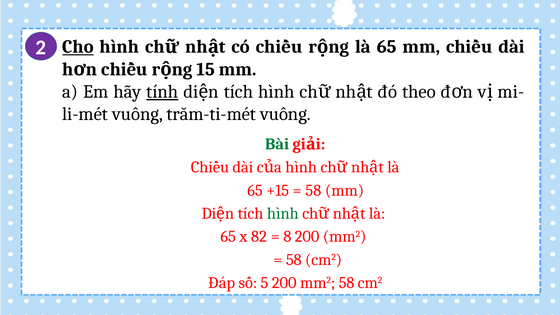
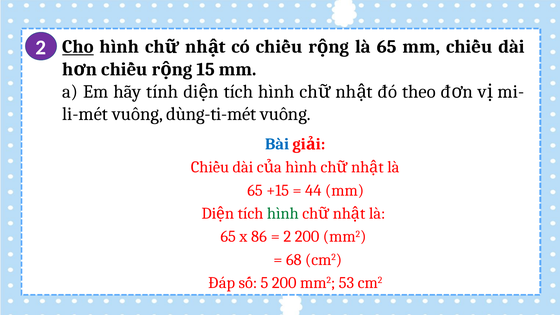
tính underline: present -> none (162, 92)
trăm-ti-mét: trăm-ti-mét -> dùng-ti-mét (211, 114)
Bài colour: green -> blue (277, 144)
58: 58 -> 44 (313, 190)
82: 82 -> 86 (259, 237)
8: 8 -> 2 (287, 237)
58: 58 -> 68 (294, 260)
mm2 58: 58 -> 53 (346, 283)
